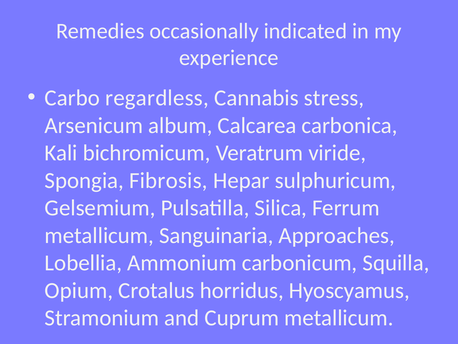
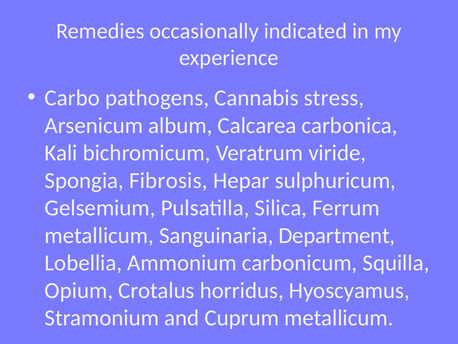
regardless: regardless -> pathogens (157, 98)
Approaches: Approaches -> Department (337, 235)
